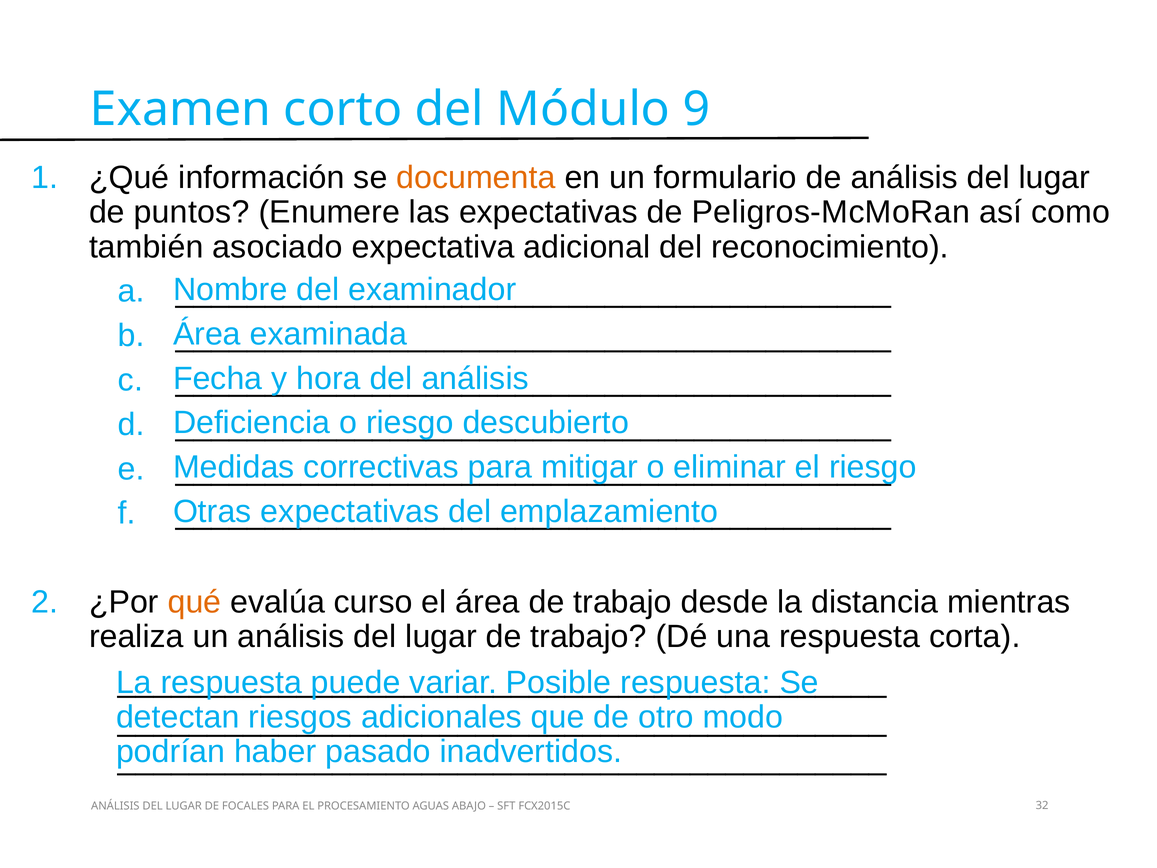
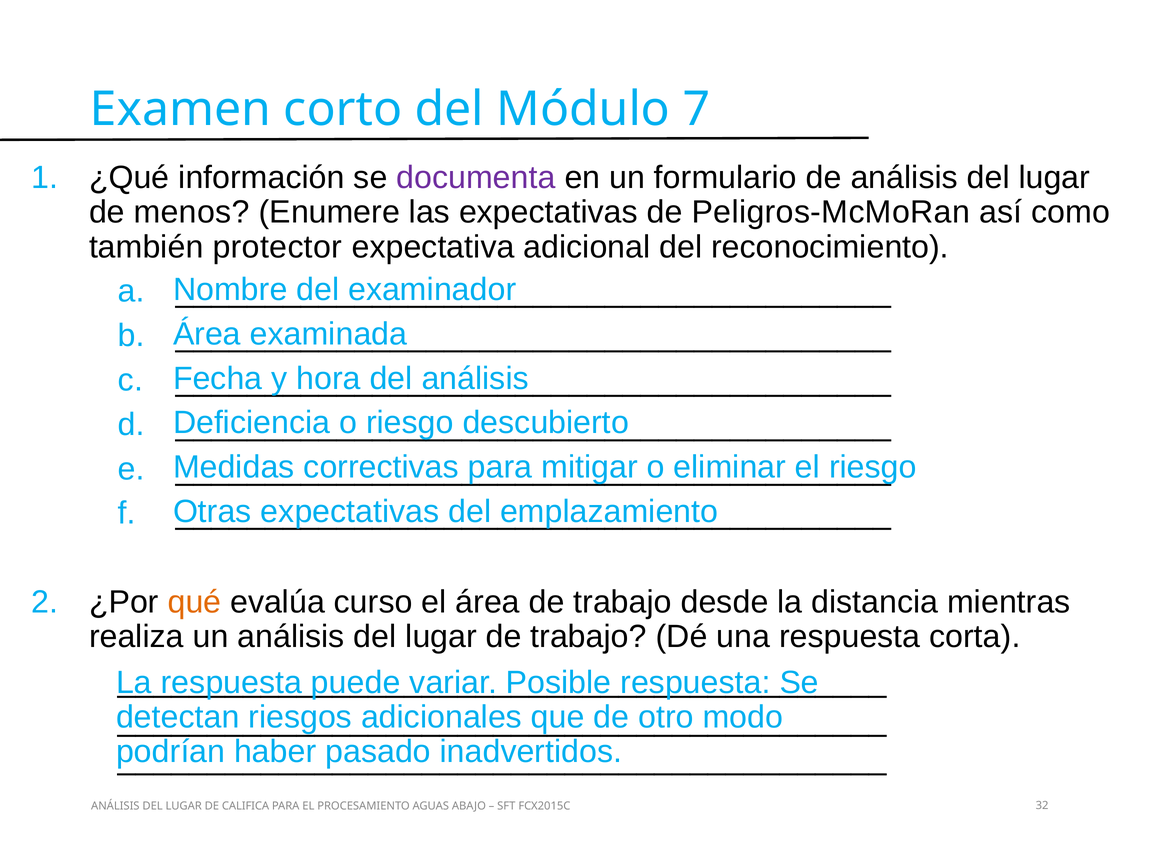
9: 9 -> 7 (697, 109)
documenta colour: orange -> purple (476, 178)
puntos: puntos -> menos (192, 212)
asociado: asociado -> protector (277, 247)
FOCALES: FOCALES -> CALIFICA (246, 806)
